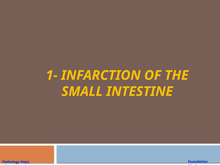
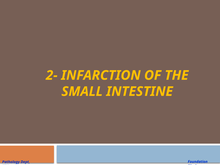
1-: 1- -> 2- (52, 75)
